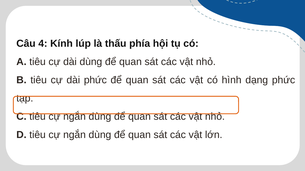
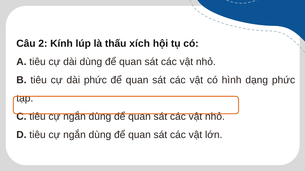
4: 4 -> 2 (43, 44)
phía: phía -> xích (140, 44)
